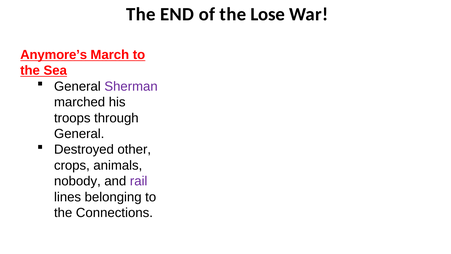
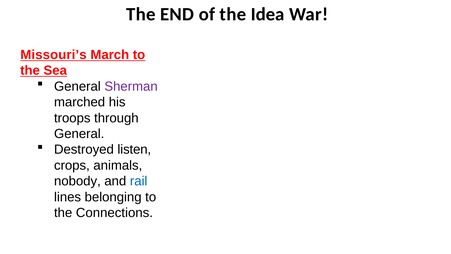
Lose: Lose -> Idea (268, 14)
Anymore’s: Anymore’s -> Missouri’s (53, 55)
other: other -> listen (134, 149)
rail colour: purple -> blue (139, 181)
